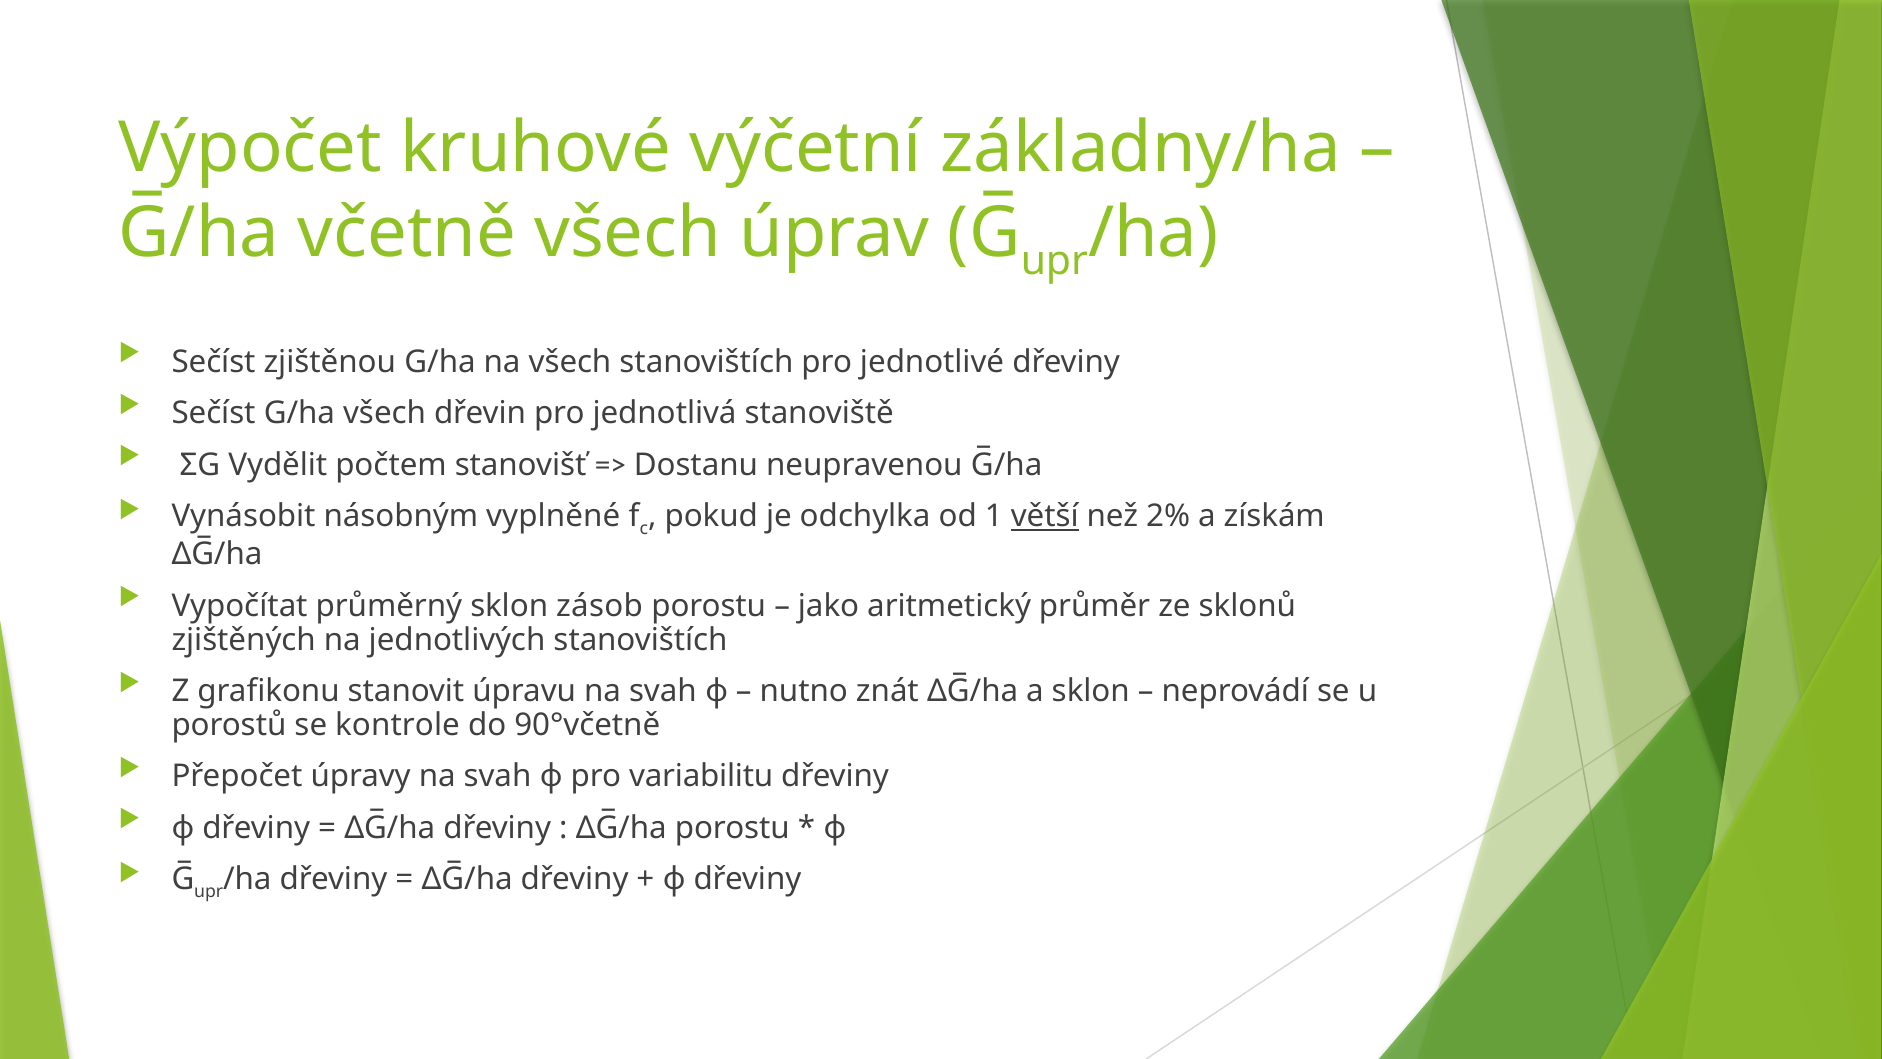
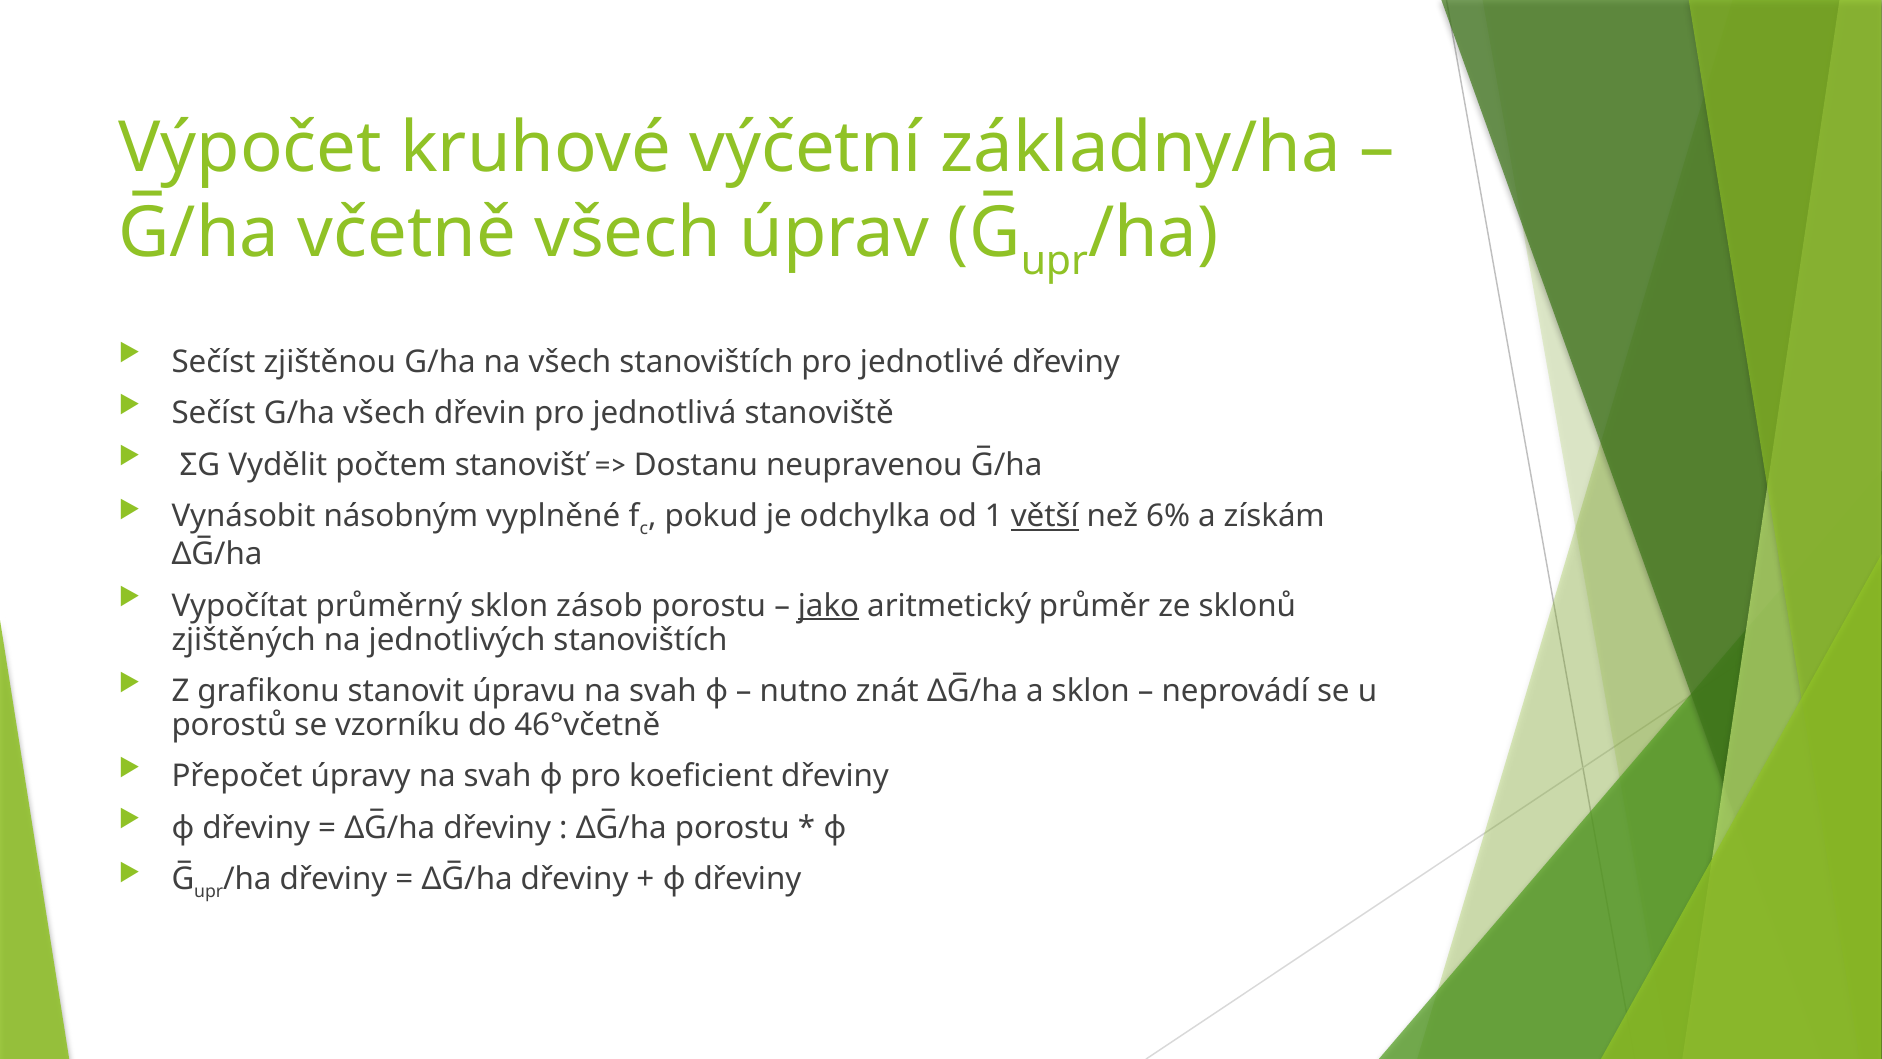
2%: 2% -> 6% (1168, 516)
jako underline: none -> present (829, 606)
kontrole: kontrole -> vzorníku (398, 725)
90°včetně: 90°včetně -> 46°včetně (587, 725)
variabilitu: variabilitu -> koeficient (701, 776)
